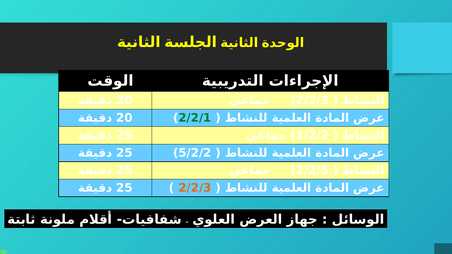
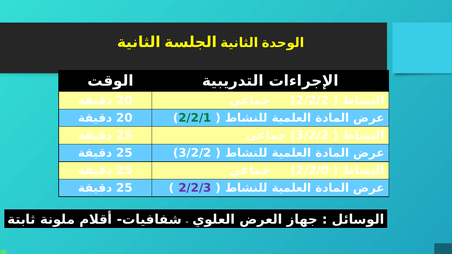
2/2/3: 2/2/3 -> 2/2/2 (313, 100)
1/2/2: 1/2/2 -> 3/2/2 (313, 135)
5/2/2: 5/2/2 -> 3/2/2 (195, 153)
2/2/5: 2/2/5 -> 2/2/0 (313, 171)
2/2/3 colour: orange -> purple (195, 188)
